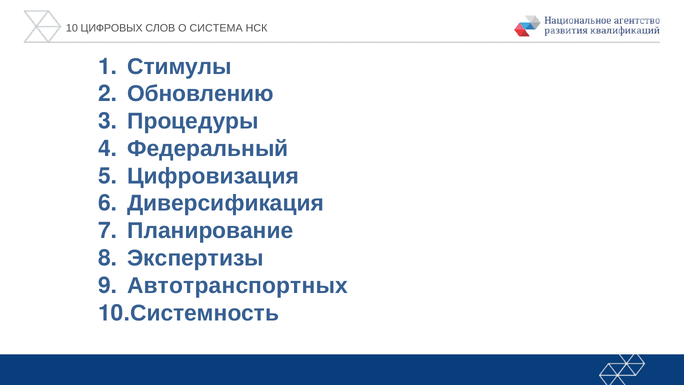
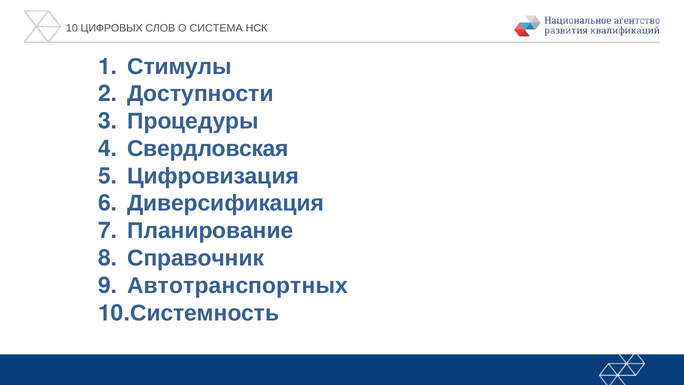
Обновлению: Обновлению -> Доступности (200, 94)
Федеральный: Федеральный -> Свердловская (208, 149)
Экспертизы: Экспертизы -> Справочник (196, 258)
